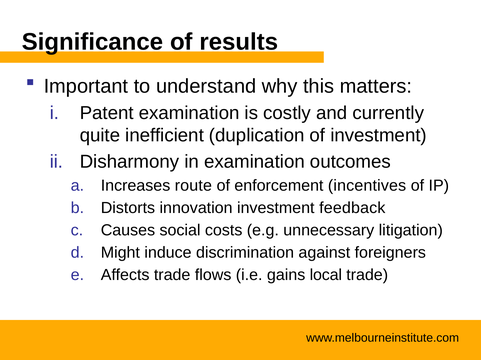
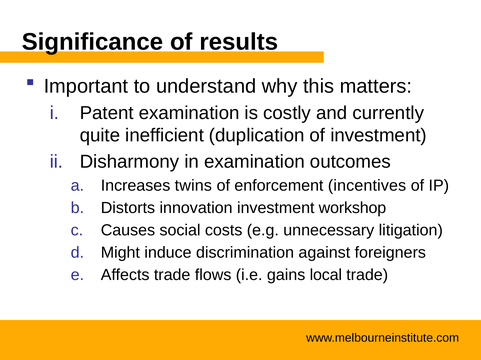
route: route -> twins (193, 186)
feedback: feedback -> workshop (352, 208)
